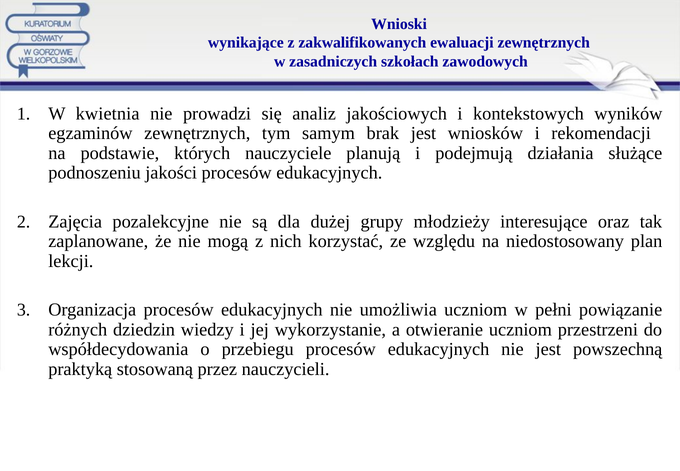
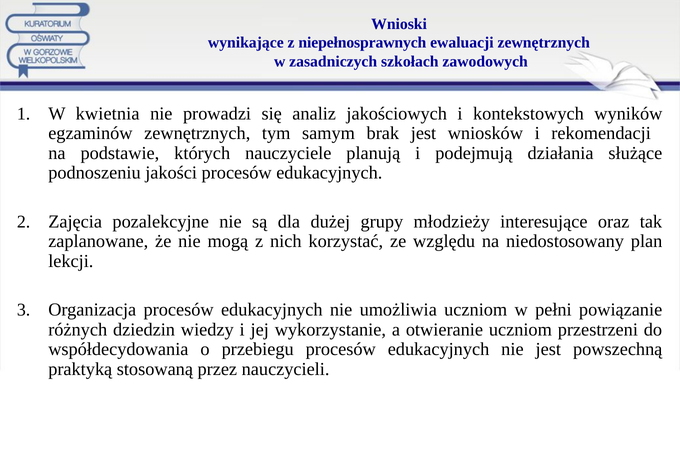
zakwalifikowanych: zakwalifikowanych -> niepełnosprawnych (362, 43)
